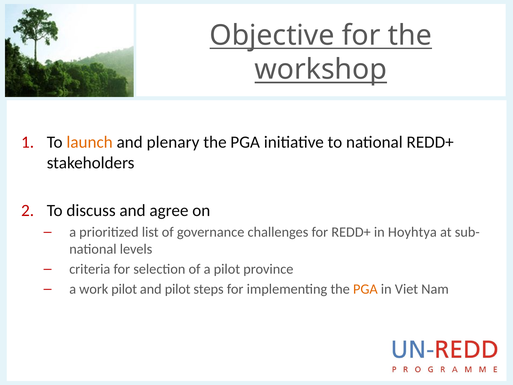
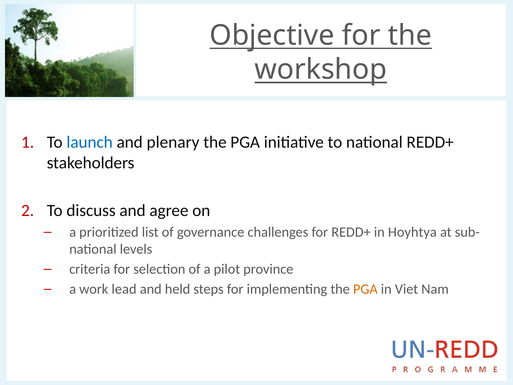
launch colour: orange -> blue (90, 142)
work pilot: pilot -> lead (124, 289)
and pilot: pilot -> held (178, 289)
